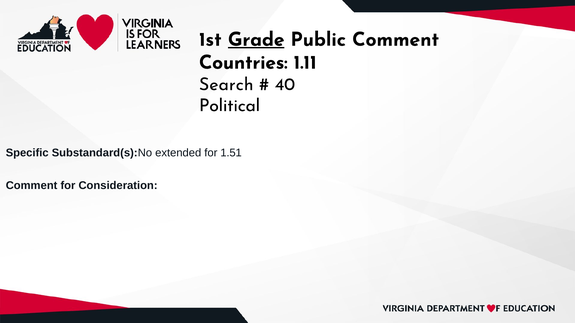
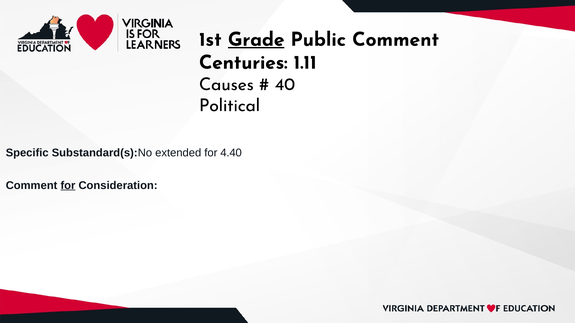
Countries: Countries -> Centuries (243, 62)
Search: Search -> Causes (226, 84)
1.51: 1.51 -> 4.40 (231, 153)
for underline: none -> present (68, 186)
